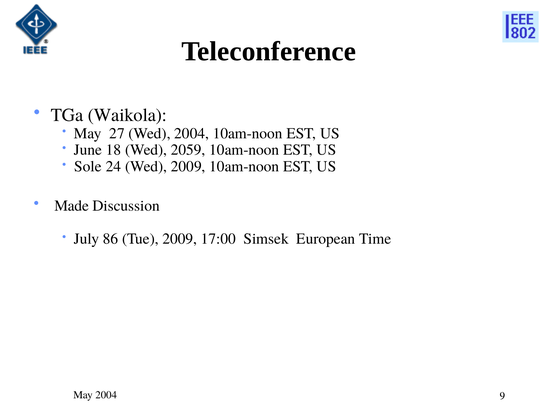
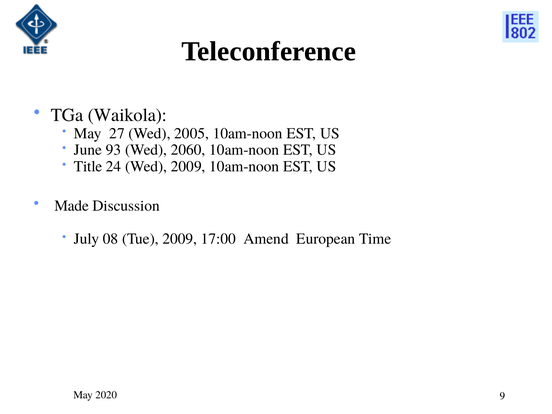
Wed 2004: 2004 -> 2005 (192, 133)
18: 18 -> 93 (114, 150)
2059: 2059 -> 2060 (188, 150)
Sole: Sole -> Title (88, 166)
86: 86 -> 08 (111, 239)
Simsek: Simsek -> Amend (266, 239)
May 2004: 2004 -> 2020 (106, 395)
